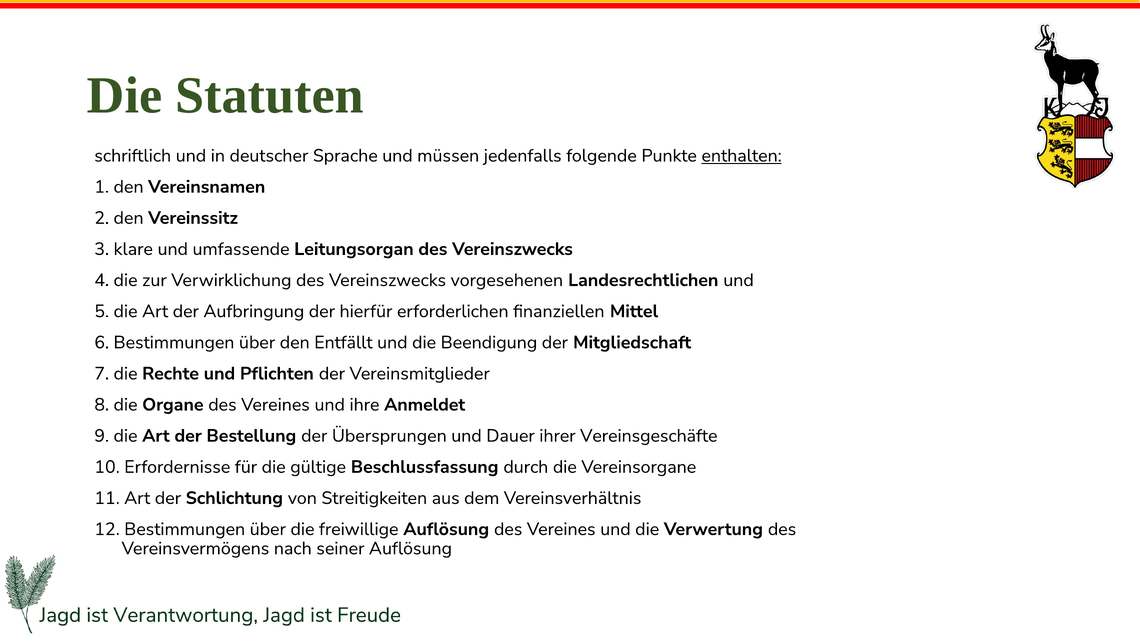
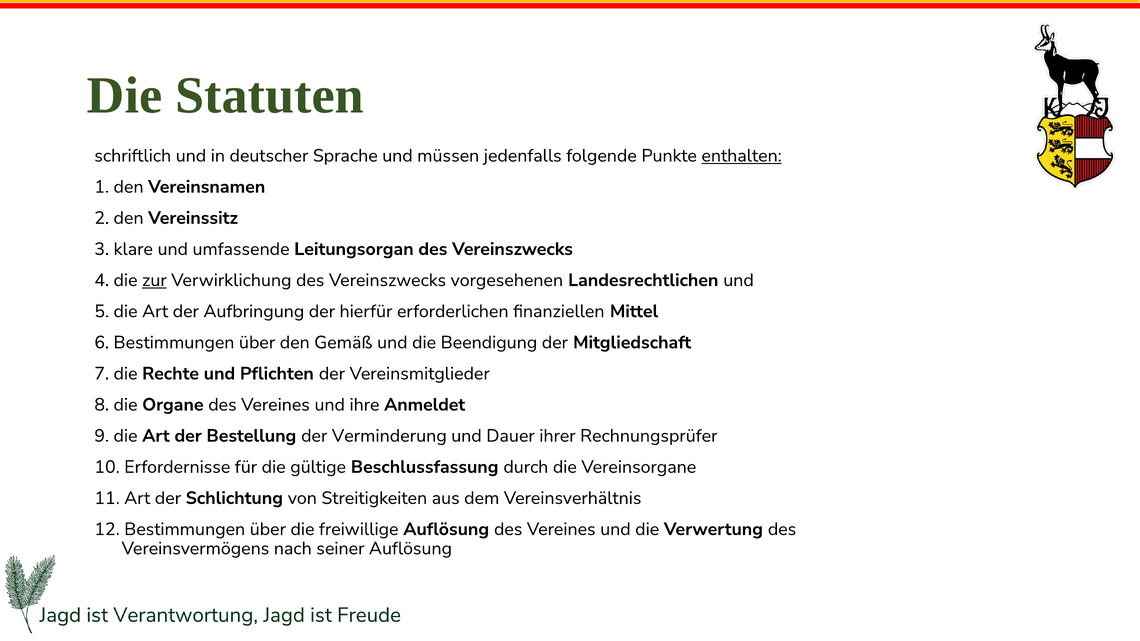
zur underline: none -> present (154, 280)
Entfällt: Entfällt -> Gemäß (343, 343)
Übersprungen: Übersprungen -> Verminderung (389, 436)
Vereinsgeschäfte: Vereinsgeschäfte -> Rechnungsprüfer (649, 436)
